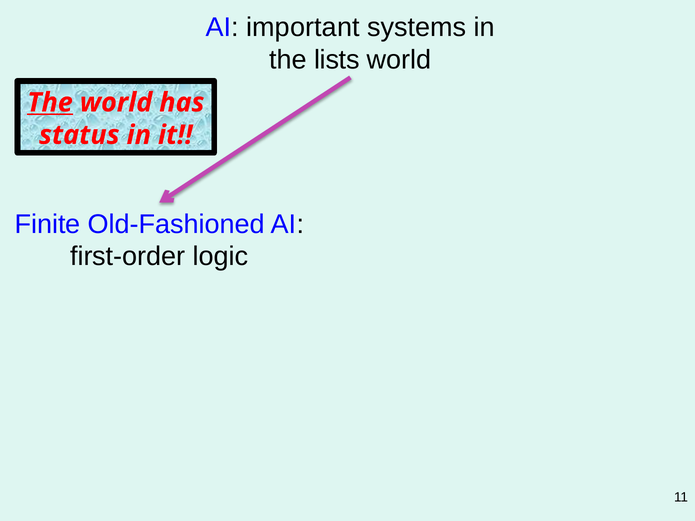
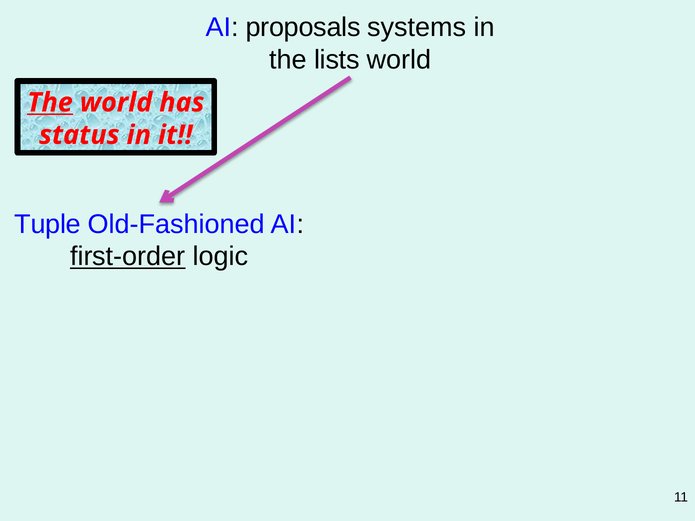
important: important -> proposals (303, 27)
Finite: Finite -> Tuple (48, 224)
first-order underline: none -> present (128, 257)
